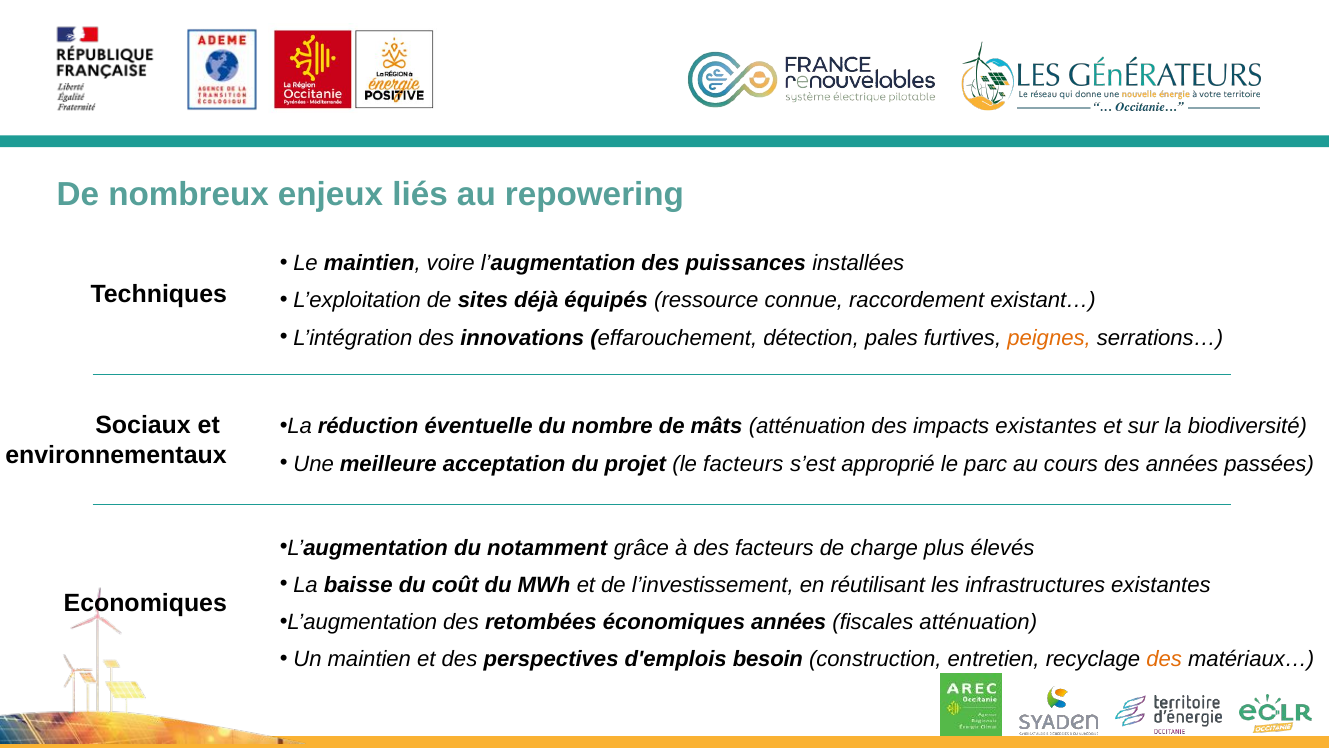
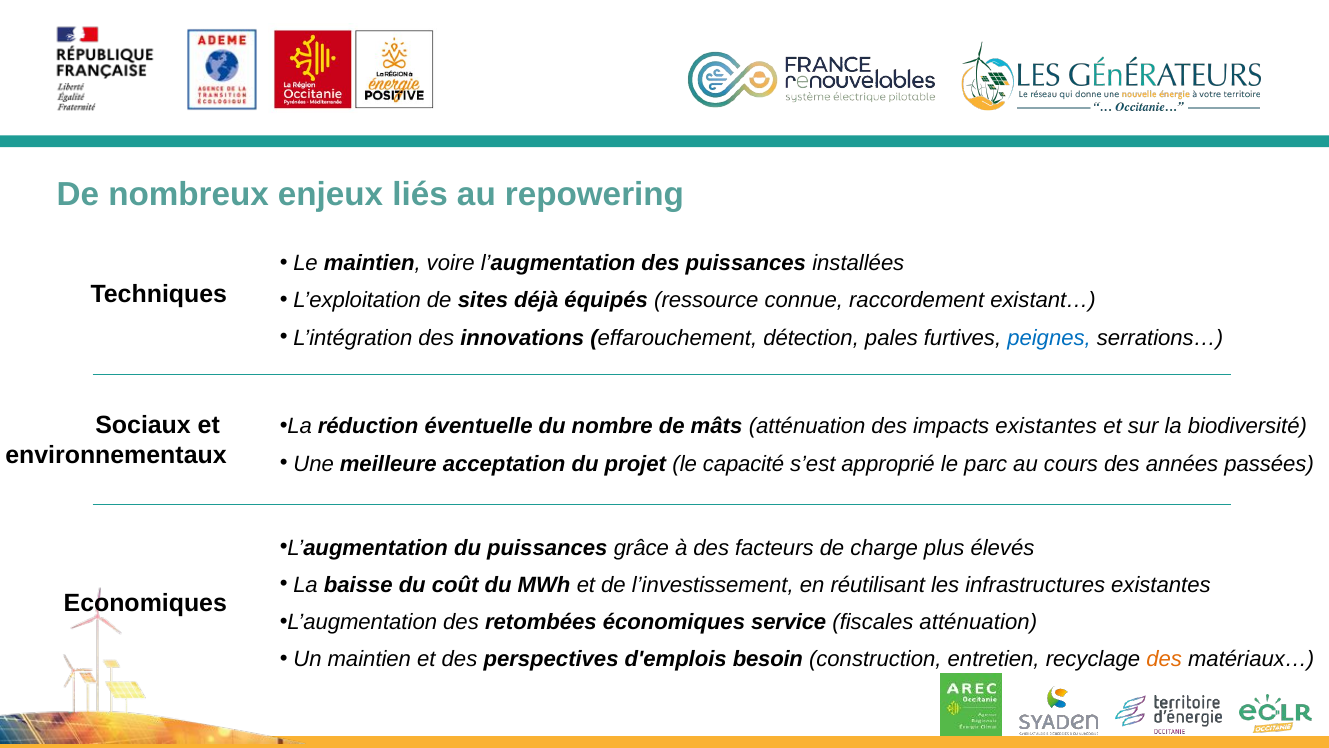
peignes colour: orange -> blue (1049, 338)
le facteurs: facteurs -> capacité (744, 464)
du notamment: notamment -> puissances (547, 547)
économiques années: années -> service (789, 622)
